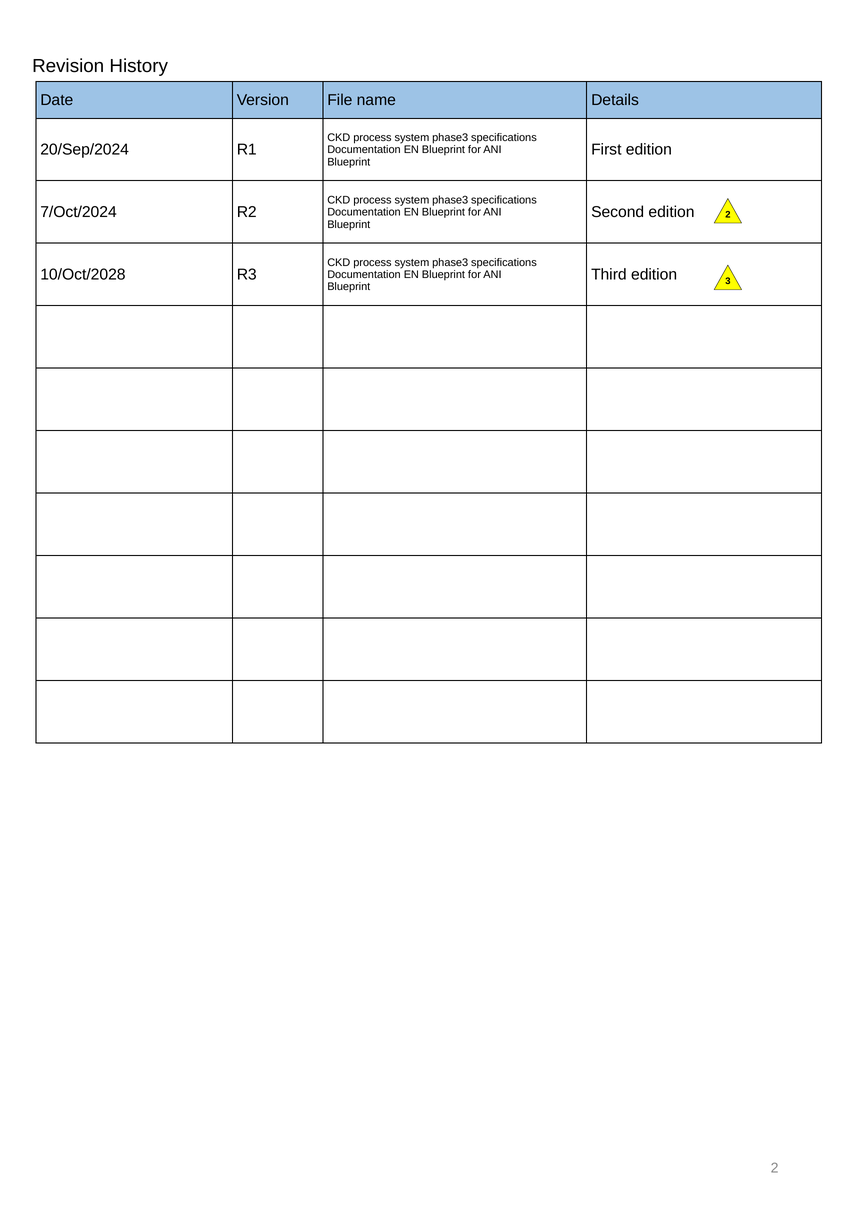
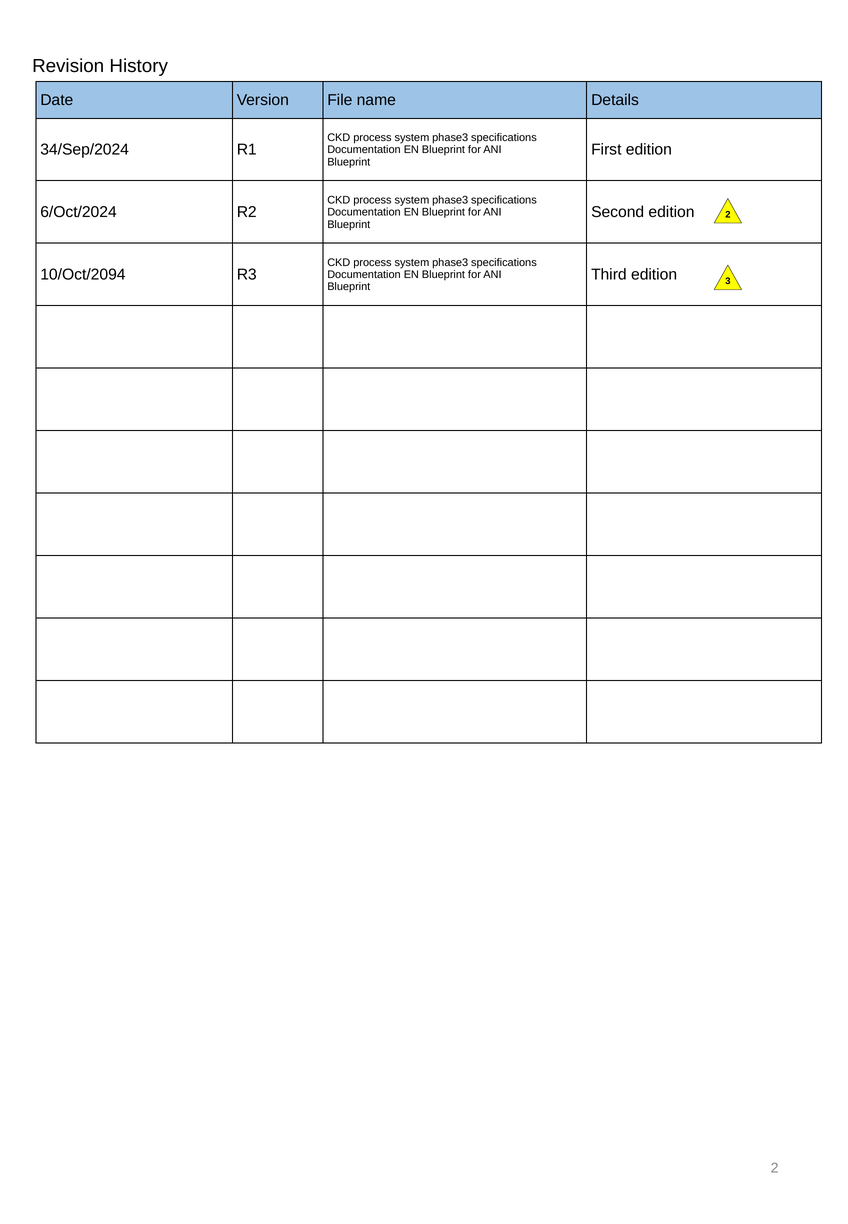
20/Sep/2024: 20/Sep/2024 -> 34/Sep/2024 (85, 150)
7/Oct/2024: 7/Oct/2024 -> 6/Oct/2024 (79, 212)
10/Oct/2028: 10/Oct/2028 -> 10/Oct/2094 (83, 275)
